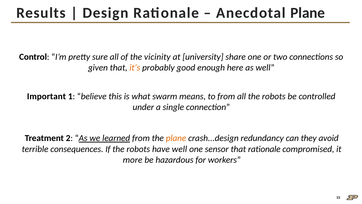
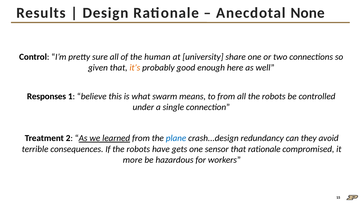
Anecdotal Plane: Plane -> None (308, 13)
vicinity: vicinity -> human (157, 57)
Important: Important -> Responses (46, 96)
plane colour: orange -> blue (176, 138)
have well: well -> gets (180, 149)
